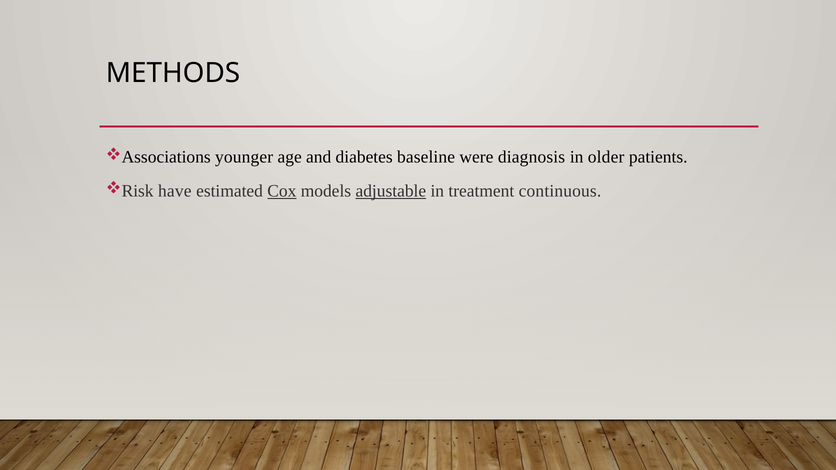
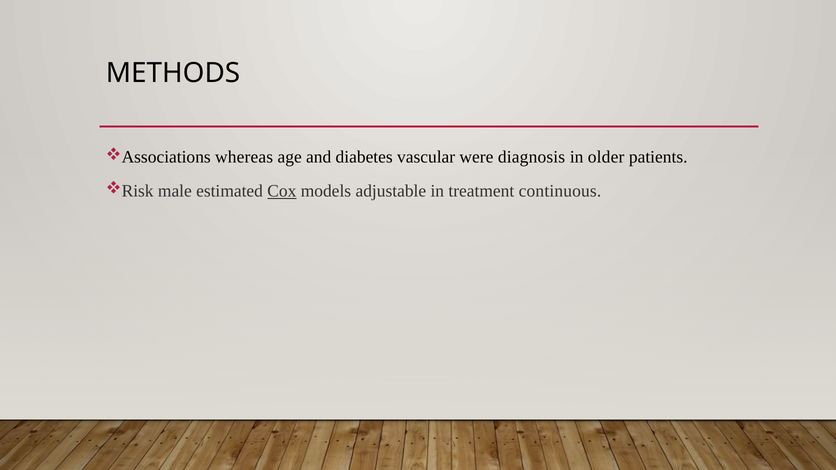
younger: younger -> whereas (244, 157)
baseline: baseline -> vascular (426, 157)
have: have -> male (175, 191)
adjustable underline: present -> none (391, 191)
